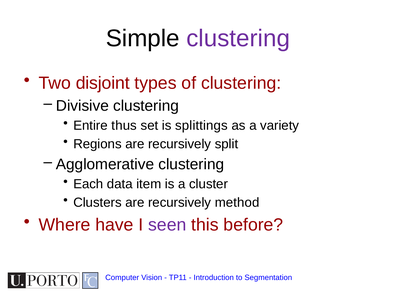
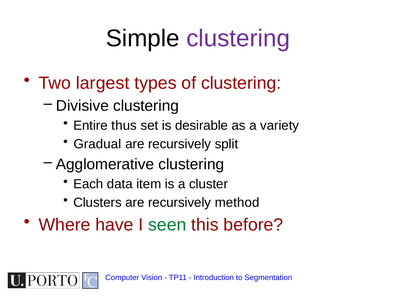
disjoint: disjoint -> largest (103, 83)
splittings: splittings -> desirable (202, 125)
Regions: Regions -> Gradual (97, 144)
seen colour: purple -> green (167, 225)
